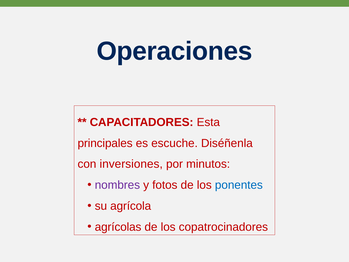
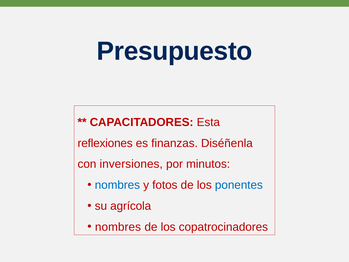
Operaciones: Operaciones -> Presupuesto (175, 51)
principales: principales -> reflexiones (105, 143)
escuche: escuche -> finanzas (175, 143)
nombres colour: purple -> blue (117, 185)
agrícolas: agrícolas -> nombres (118, 227)
